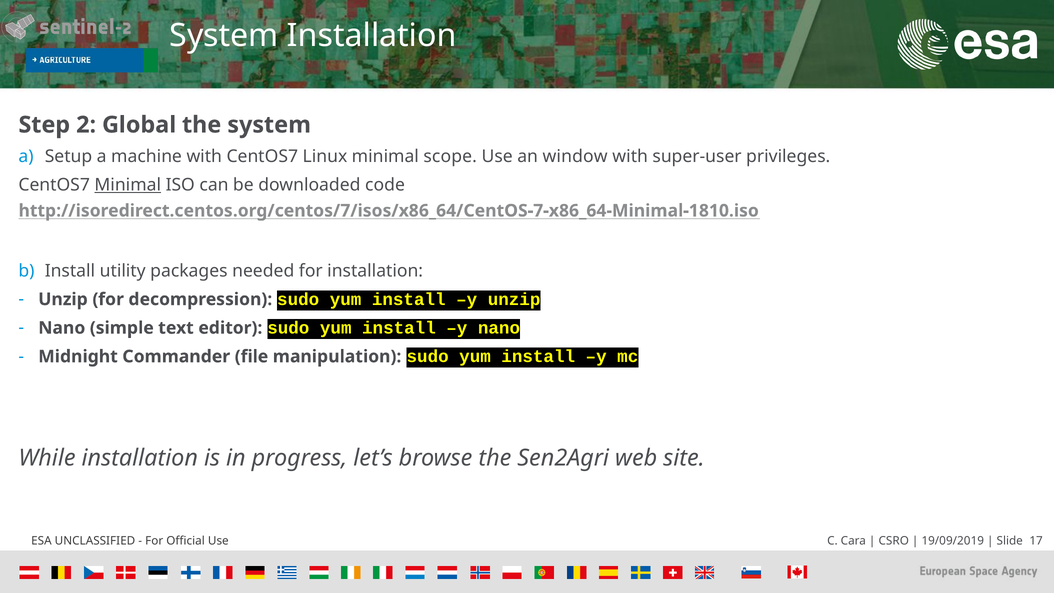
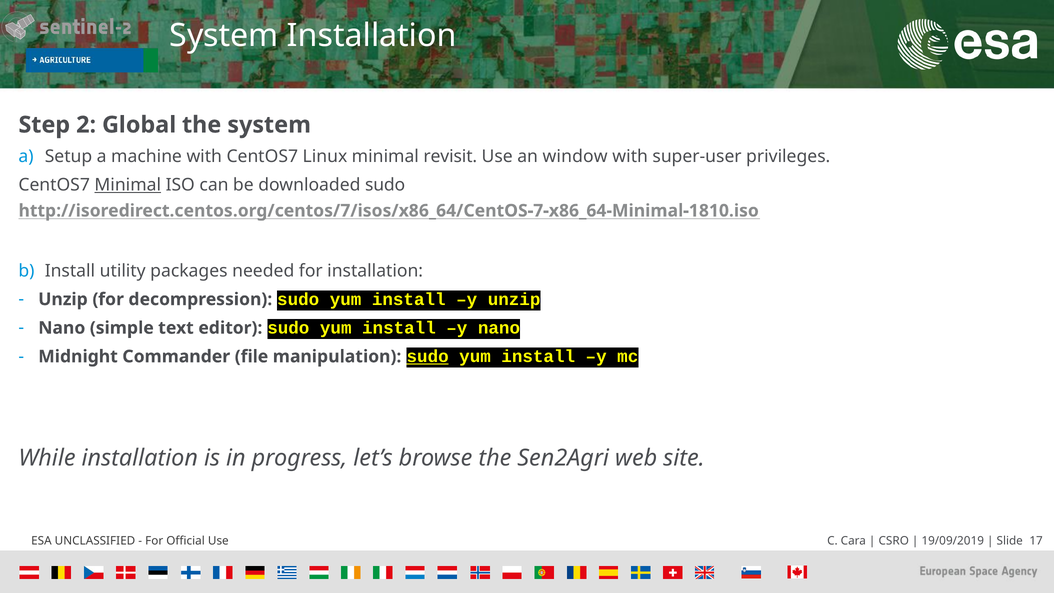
scope: scope -> revisit (450, 156)
downloaded code: code -> sudo (385, 185)
sudo underline: none -> present (428, 356)
